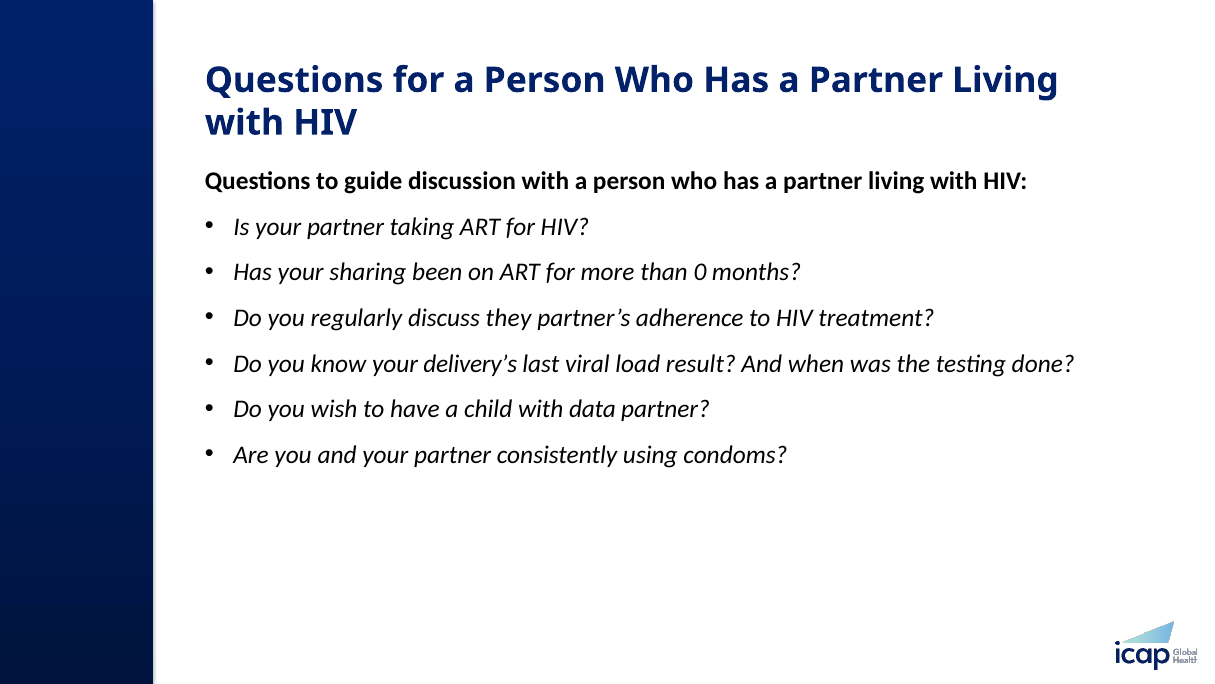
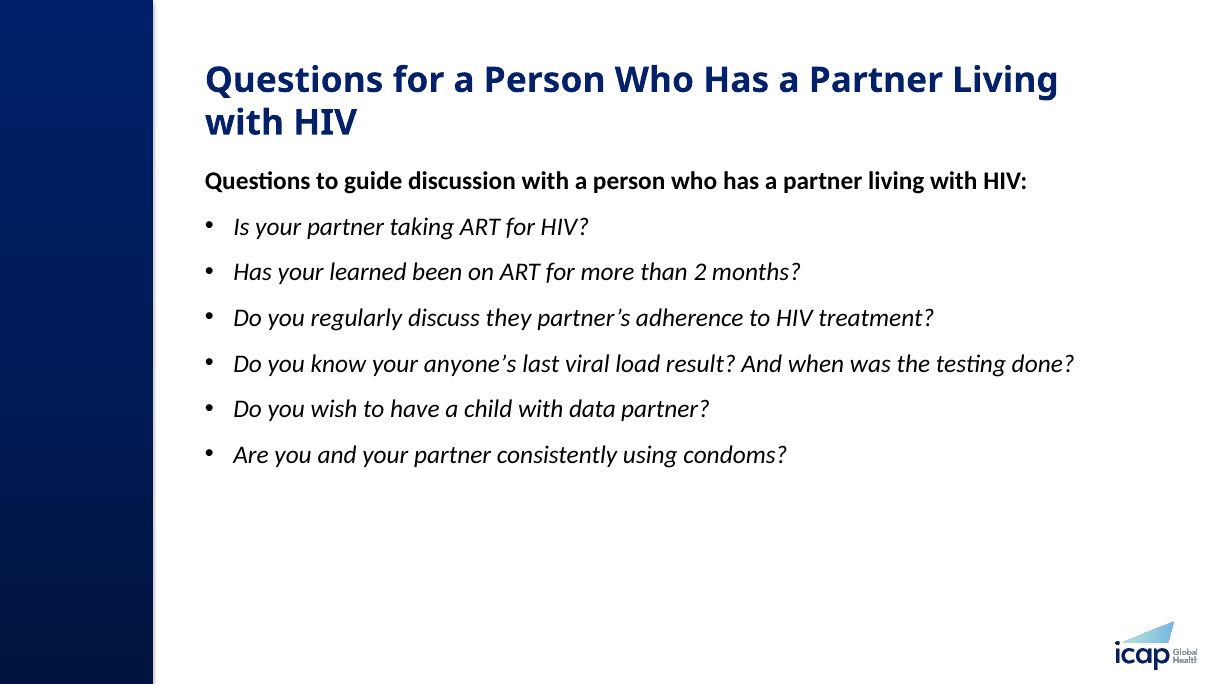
sharing: sharing -> learned (368, 272)
0: 0 -> 2 (700, 272)
delivery’s: delivery’s -> anyone’s (470, 363)
